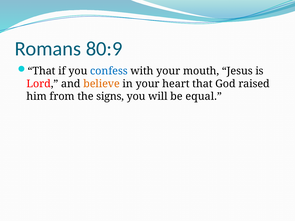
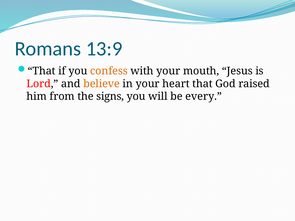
80:9: 80:9 -> 13:9 (104, 49)
confess colour: blue -> orange (109, 71)
equal: equal -> every (204, 97)
